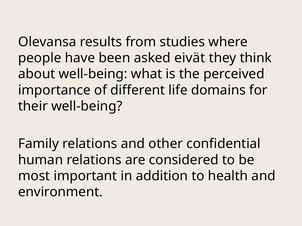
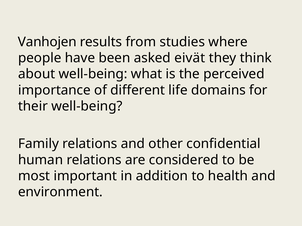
Olevansa: Olevansa -> Vanhojen (47, 42)
